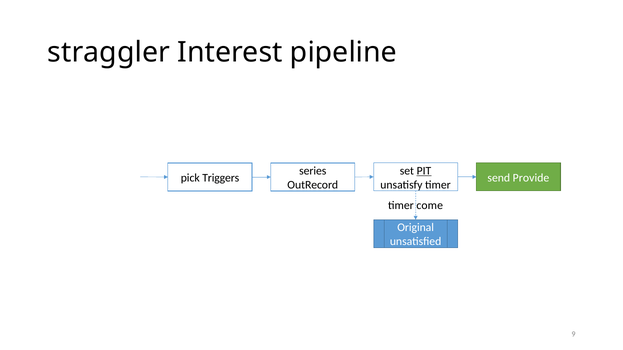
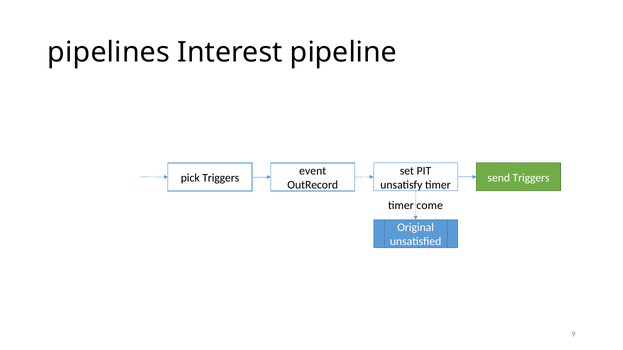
straggler: straggler -> pipelines (109, 52)
PIT underline: present -> none (424, 171)
series: series -> event (313, 171)
send Provide: Provide -> Triggers (531, 178)
